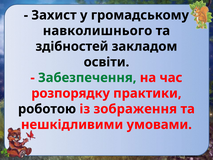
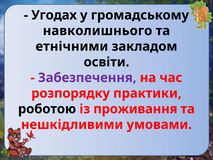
Захист: Захист -> Угодах (54, 15)
здібностей: здібностей -> етнічними (72, 46)
Забезпечення colour: green -> purple (87, 78)
зображення: зображення -> проживання (135, 109)
